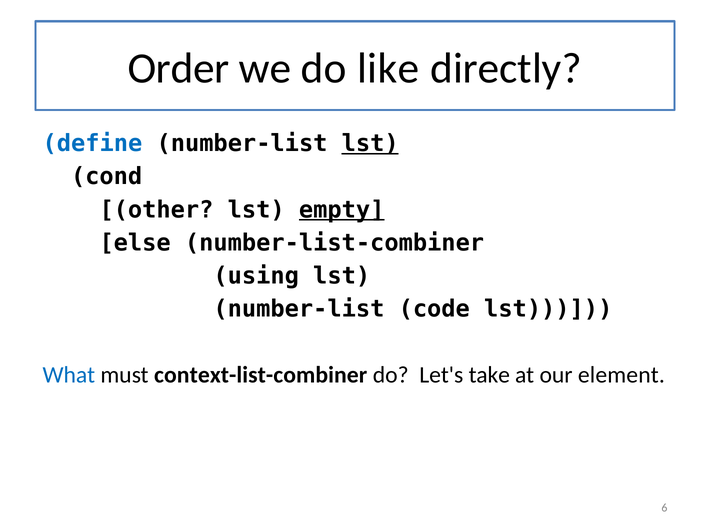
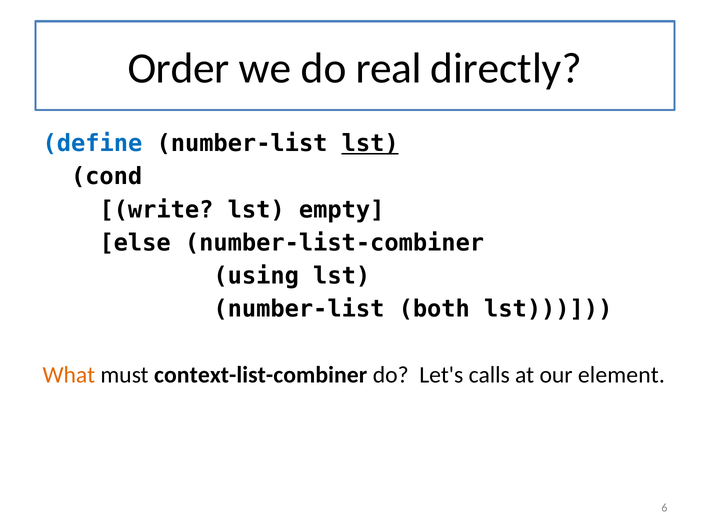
like: like -> real (389, 69)
other: other -> write (156, 210)
empty underline: present -> none (342, 210)
code: code -> both (434, 309)
What colour: blue -> orange (69, 376)
take: take -> calls (489, 376)
